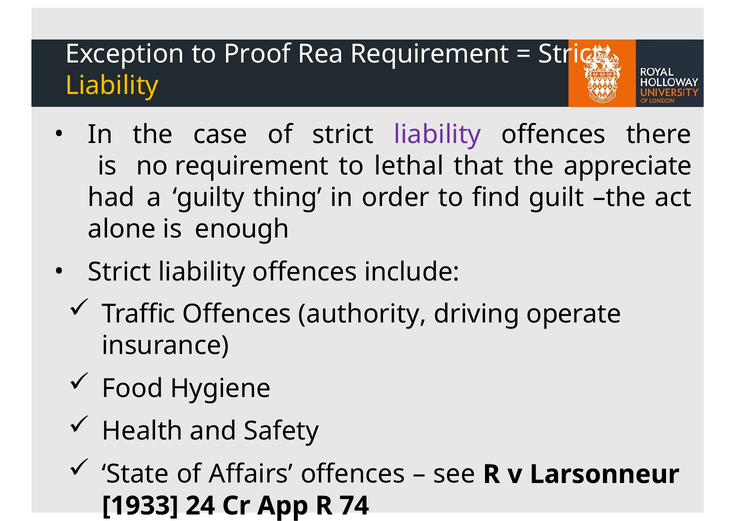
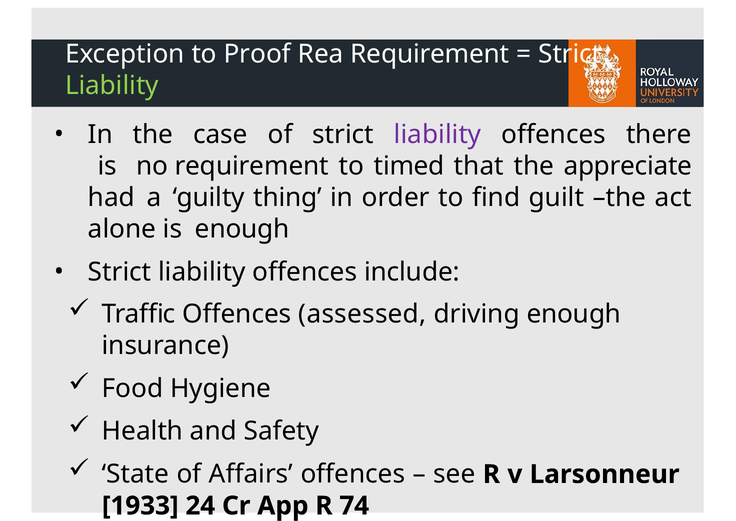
Liability colour: yellow -> light green (112, 86)
lethal: lethal -> timed (409, 166)
authority: authority -> assessed (362, 314)
driving operate: operate -> enough (574, 314)
